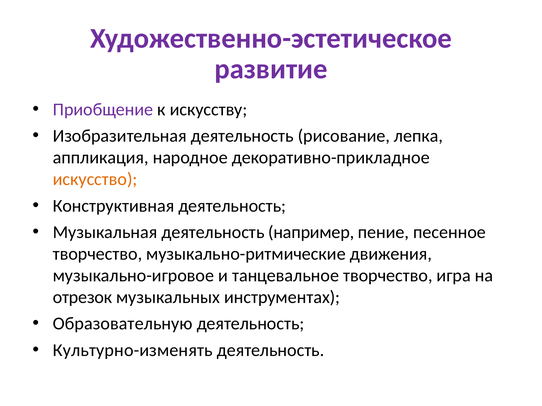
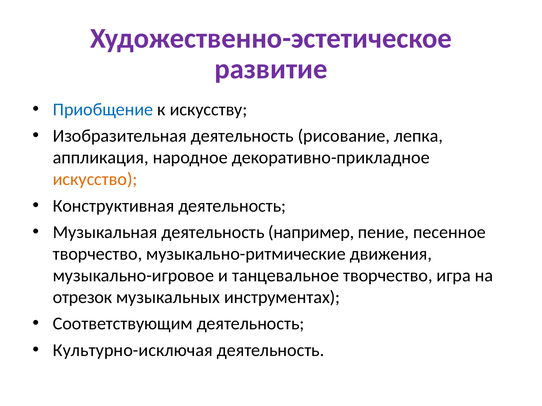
Приобщение colour: purple -> blue (103, 110)
Образовательную: Образовательную -> Соответствующим (123, 324)
Культурно-изменять: Культурно-изменять -> Культурно-исключая (133, 351)
